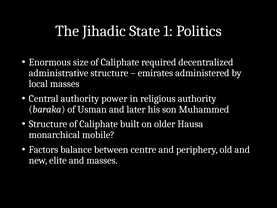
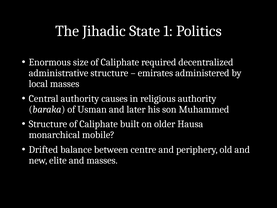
power: power -> causes (114, 98)
Factors: Factors -> Drifted (43, 149)
